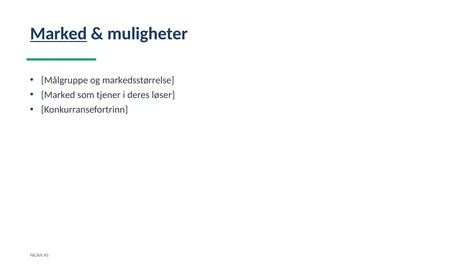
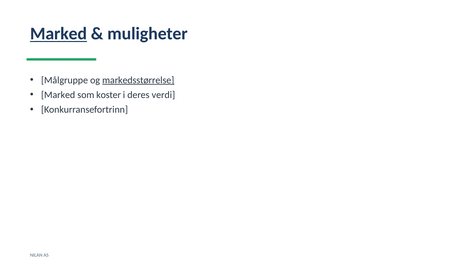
markedsstørrelse underline: none -> present (138, 80)
tjener: tjener -> koster (109, 95)
løser: løser -> verdi (163, 95)
